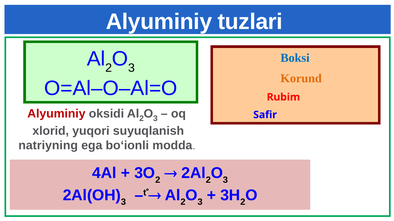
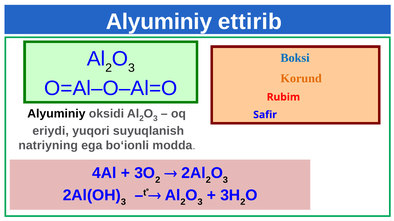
tuzlari: tuzlari -> ettirib (250, 22)
Alyuminiy colour: red -> black (56, 114)
xlorid: xlorid -> eriydi (51, 131)
